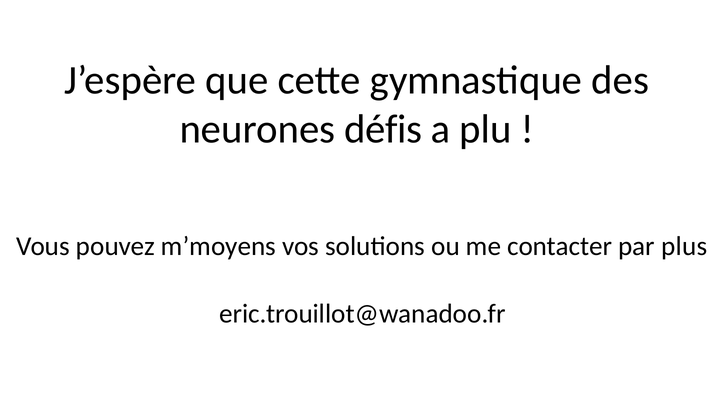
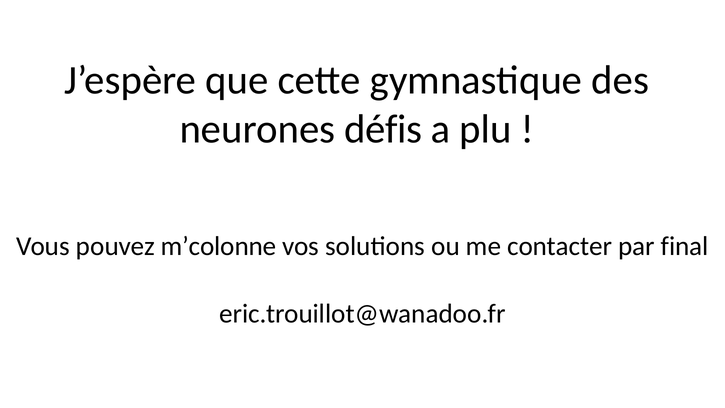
m’moyens: m’moyens -> m’colonne (219, 246)
plus: plus -> final (685, 246)
